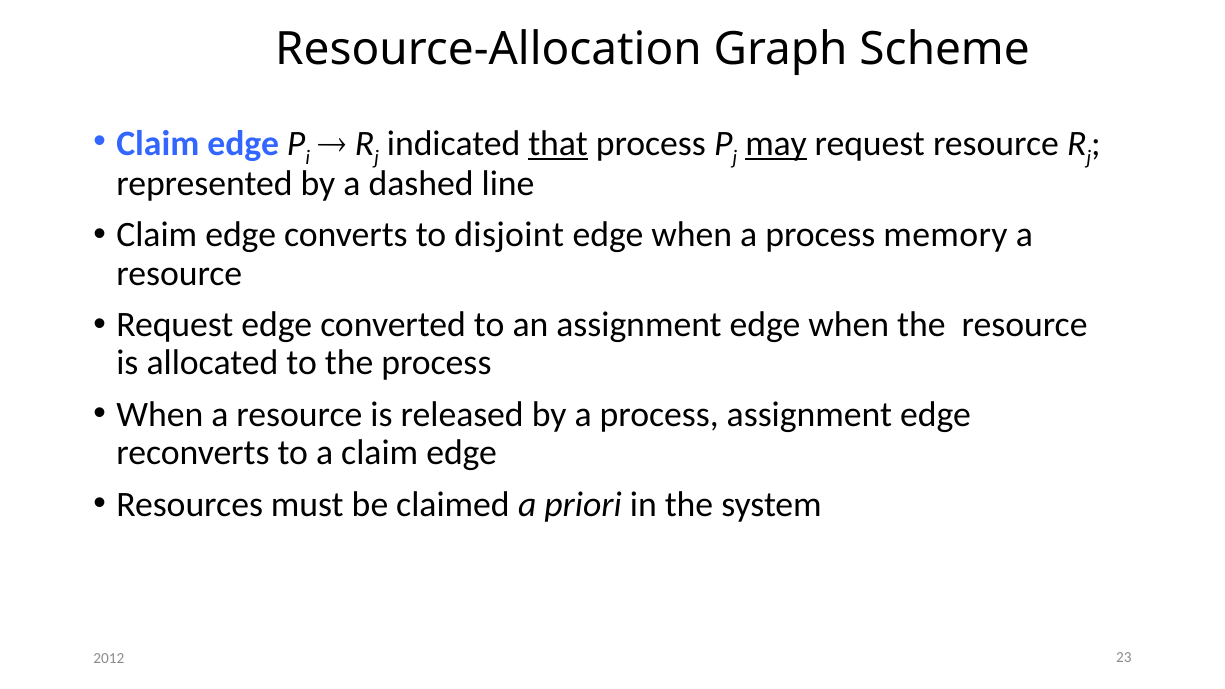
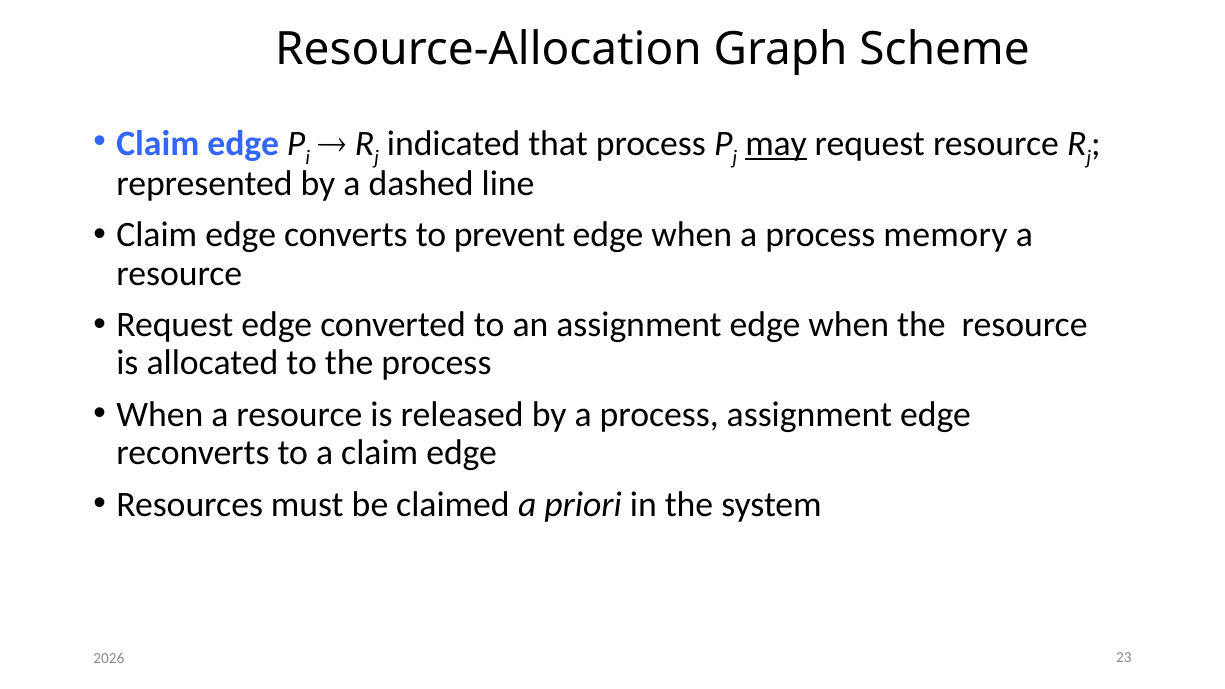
that underline: present -> none (558, 144)
disjoint: disjoint -> prevent (510, 235)
2012: 2012 -> 2026 (109, 658)
